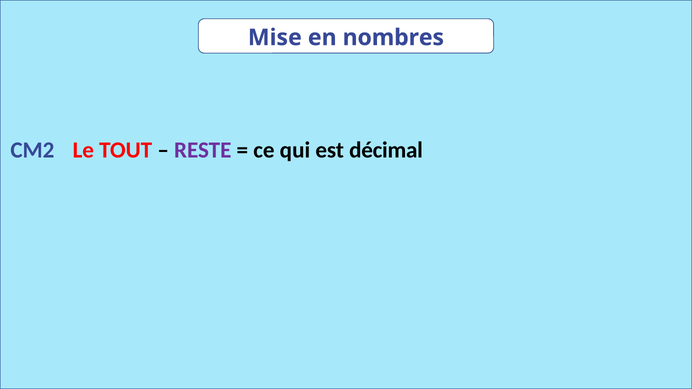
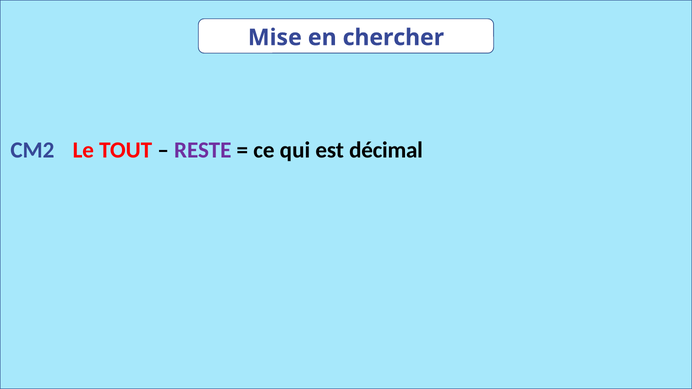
nombres: nombres -> chercher (393, 38)
